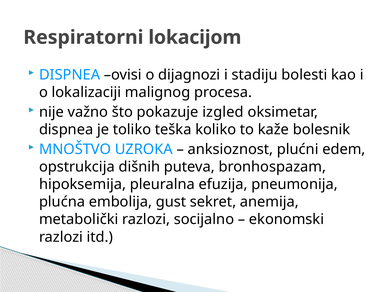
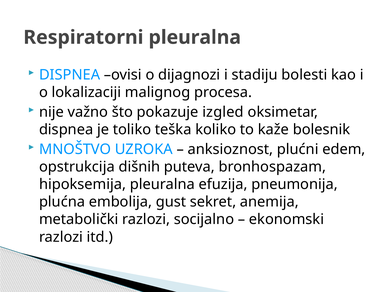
Respiratorni lokacijom: lokacijom -> pleuralna (195, 37)
